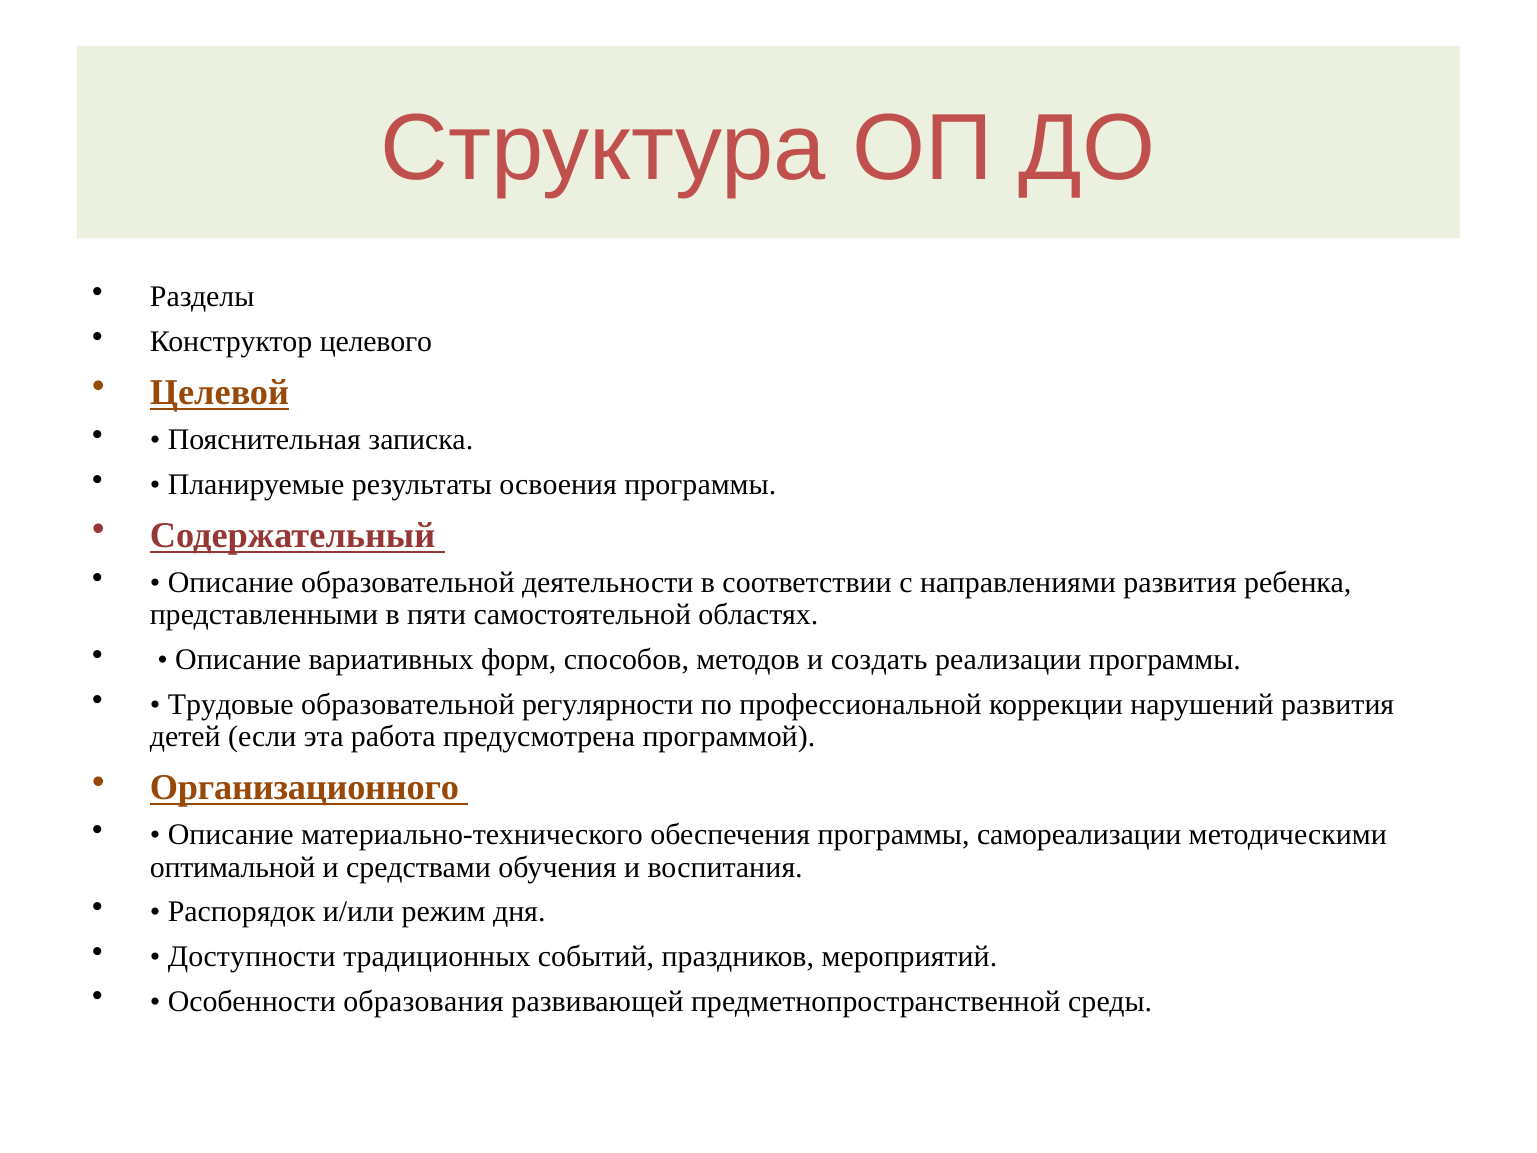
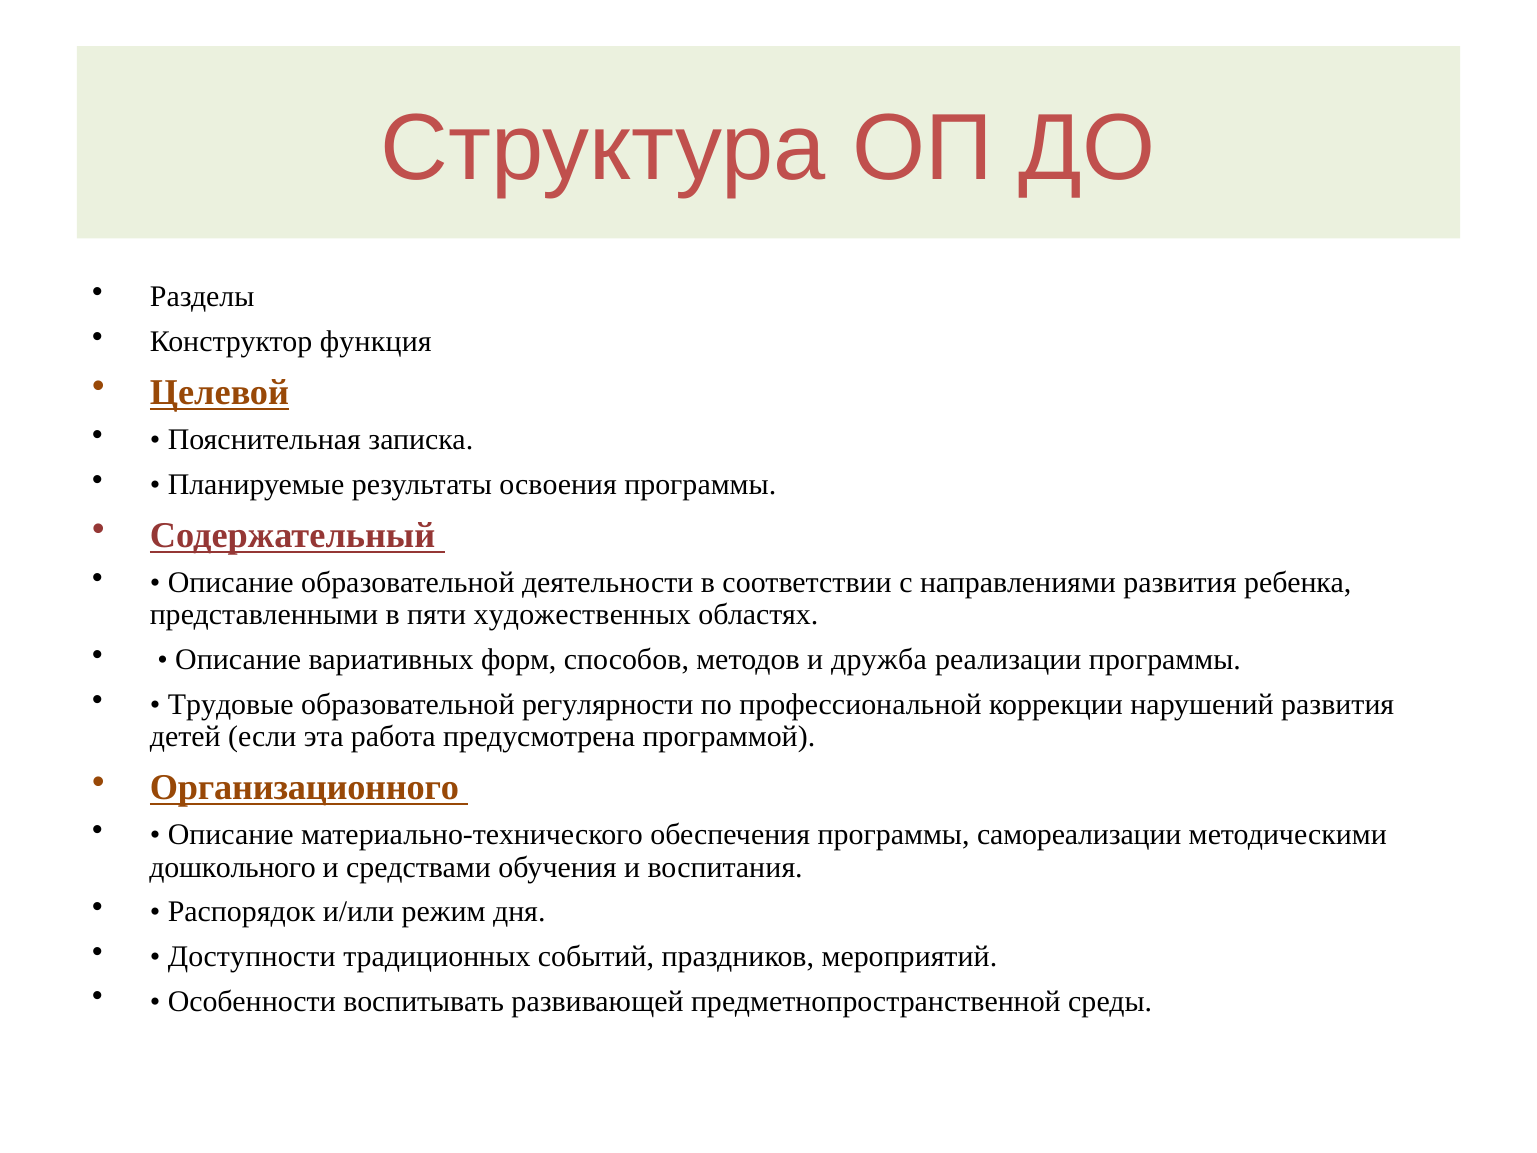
целевого: целевого -> функция (376, 341)
самостоятельной: самостоятельной -> художественных (582, 615)
создать: создать -> дружба (879, 660)
оптимальной: оптимальной -> дошкольного (233, 867)
образования: образования -> воспитывать (424, 1001)
